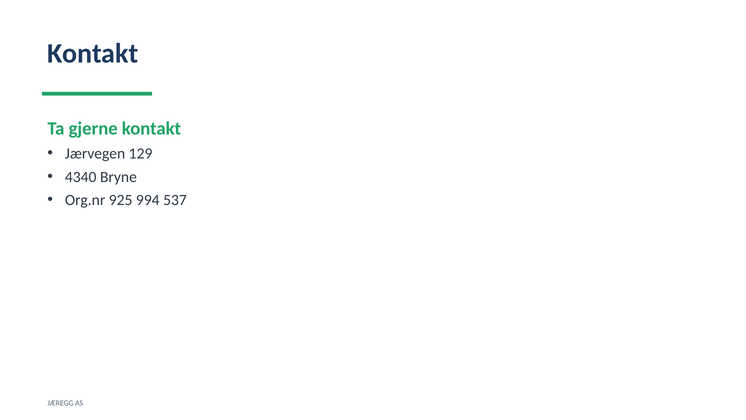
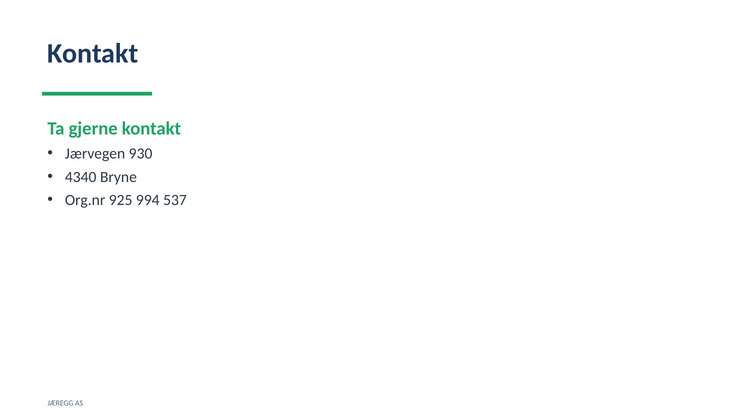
129: 129 -> 930 (141, 153)
